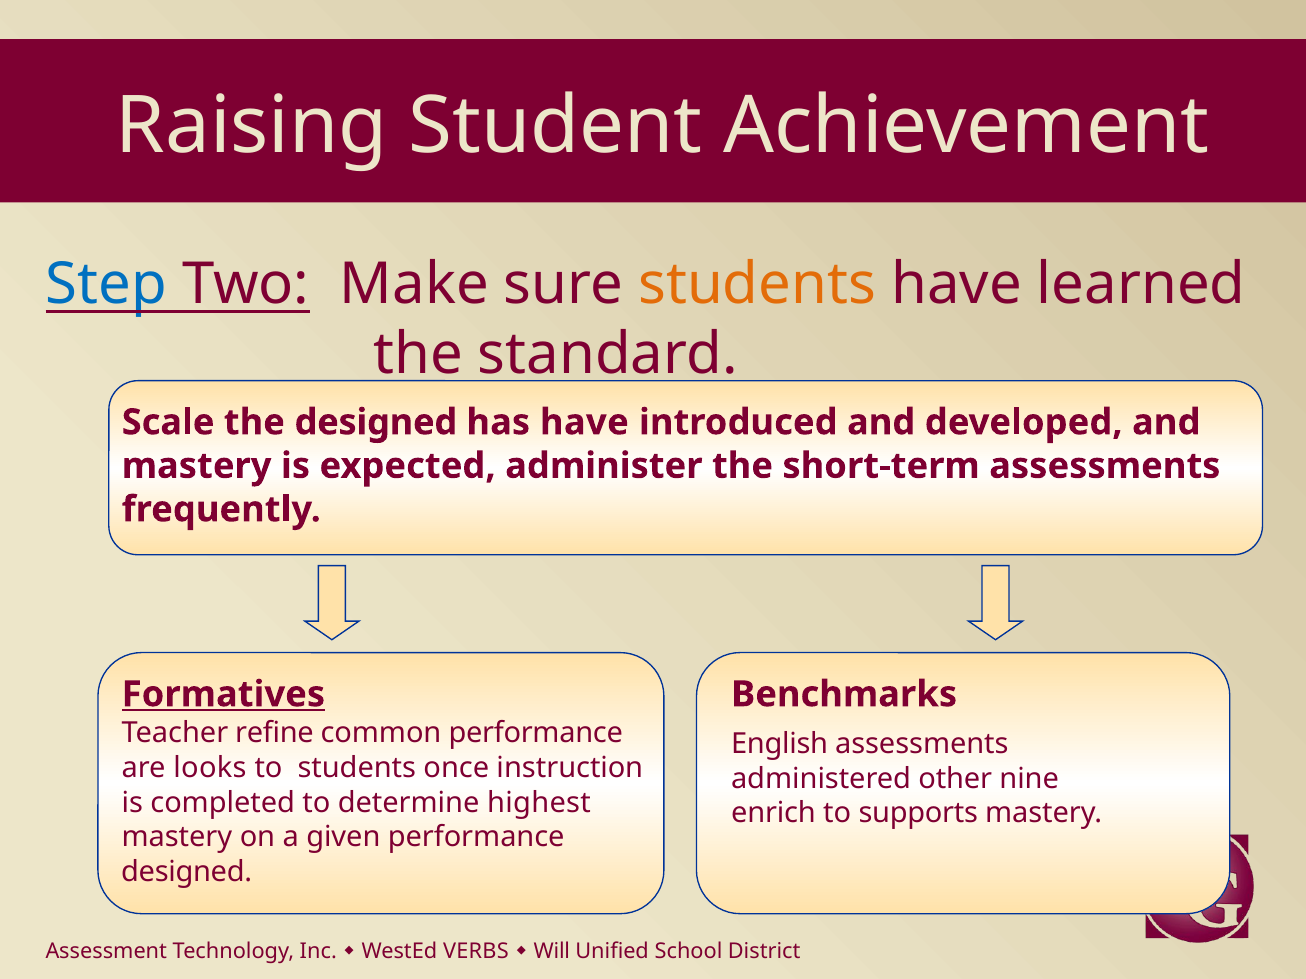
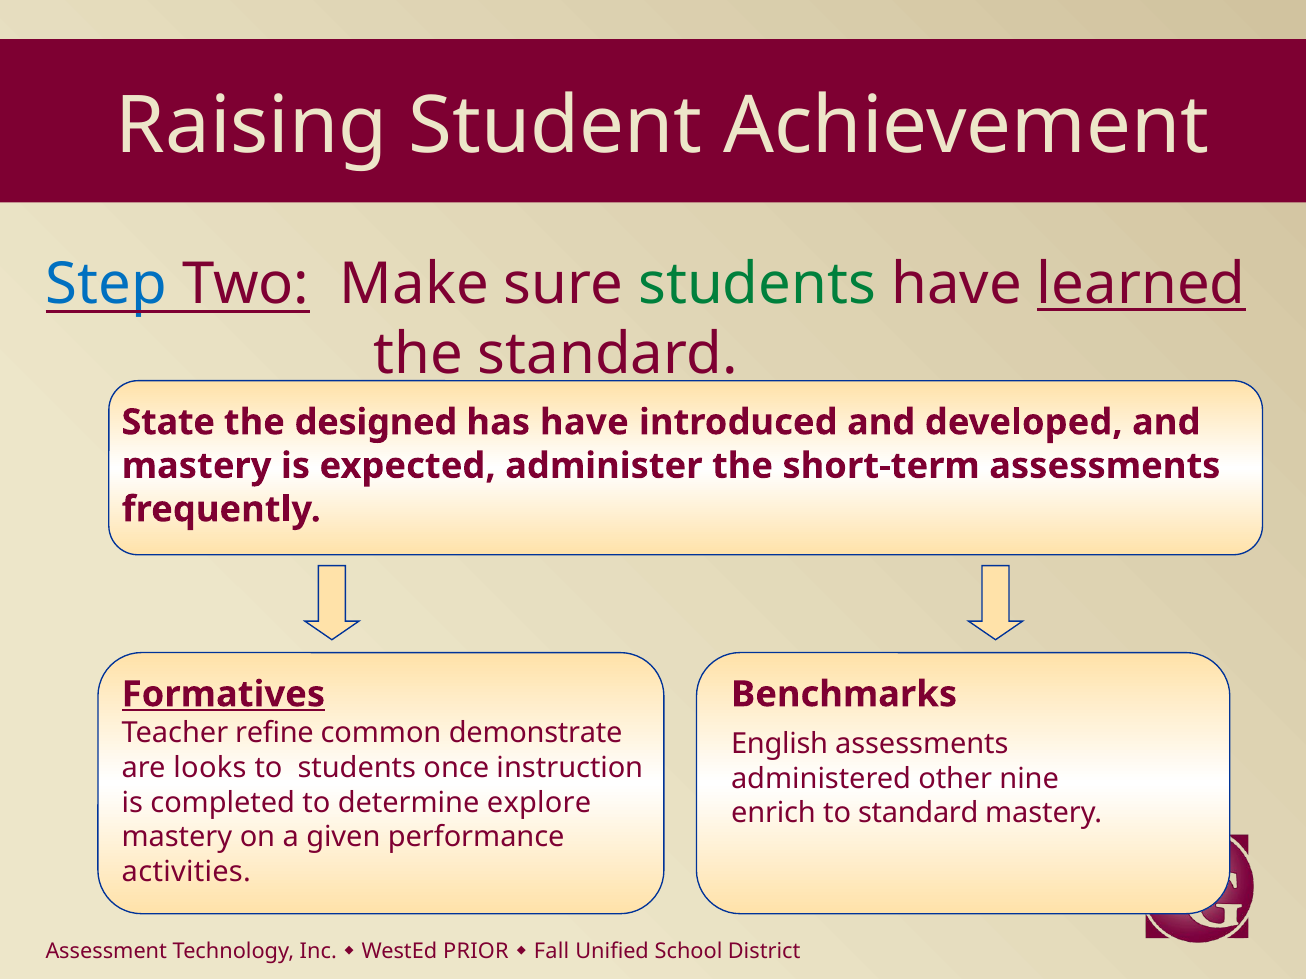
students colour: orange -> green (757, 285)
learned underline: none -> present (1141, 285)
Scale: Scale -> State (168, 423)
common performance: performance -> demonstrate (536, 733)
highest: highest -> explore (539, 803)
to supports: supports -> standard (918, 814)
designed: designed -> activities (186, 872)
VERBS: VERBS -> PRIOR (476, 952)
Will: Will -> Fall (552, 952)
